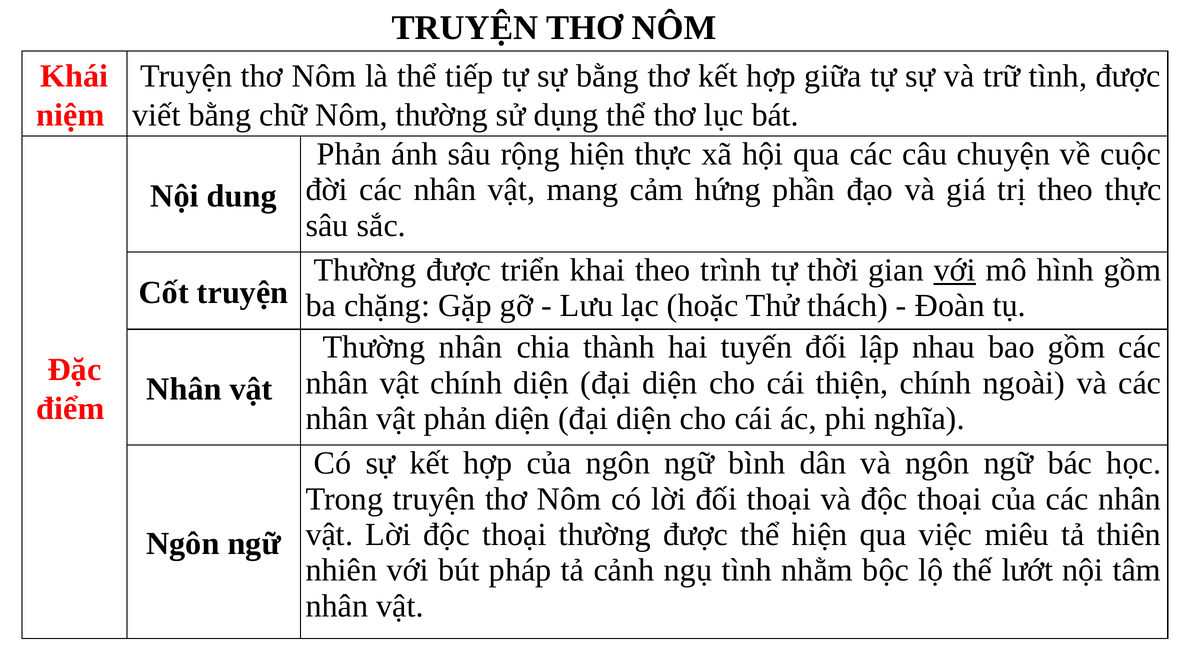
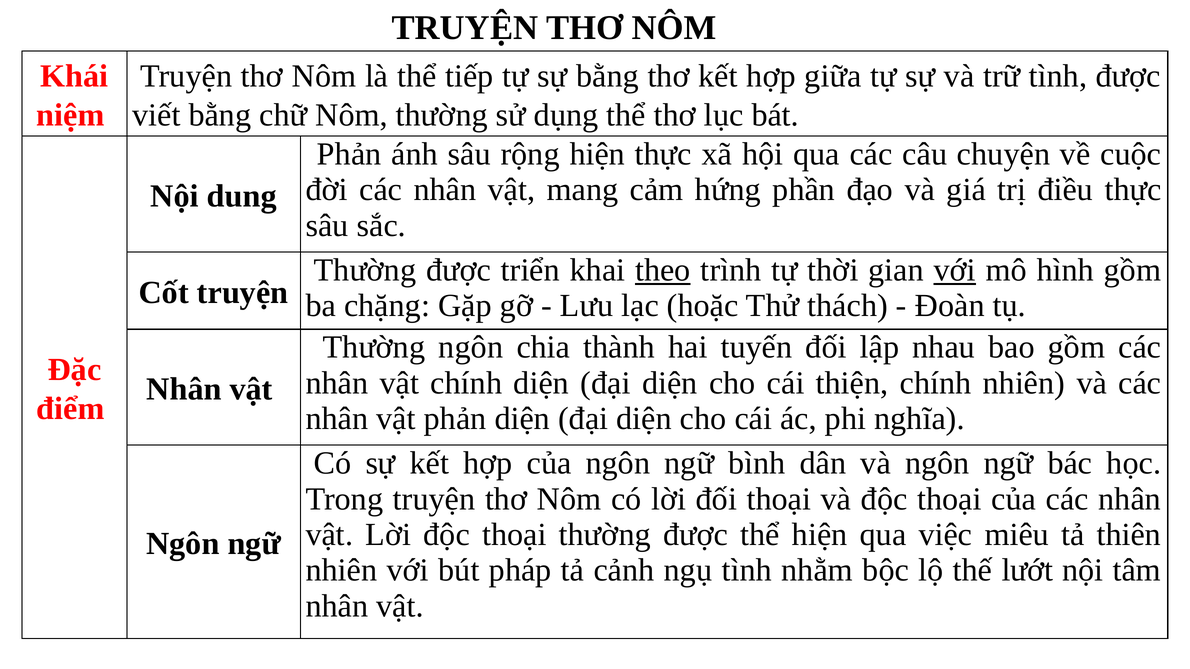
trị theo: theo -> điều (1065, 190)
theo underline: none -> present (663, 270)
Thường nhân: nhân -> ngôn (471, 348)
chính ngoài: ngoài -> nhiên (1024, 383)
